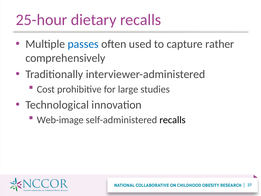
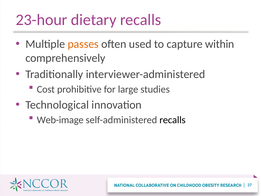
25-hour: 25-hour -> 23-hour (41, 20)
passes colour: blue -> orange (83, 44)
rather: rather -> within (220, 44)
